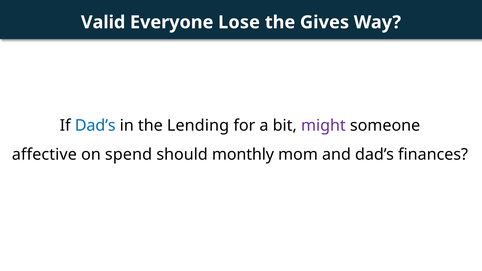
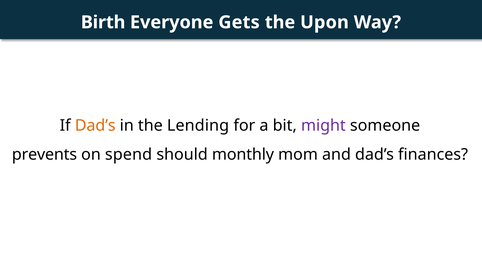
Valid: Valid -> Birth (103, 22)
Lose: Lose -> Gets (239, 22)
Gives: Gives -> Upon (324, 22)
Dad’s colour: blue -> orange (95, 126)
affective: affective -> prevents (44, 155)
